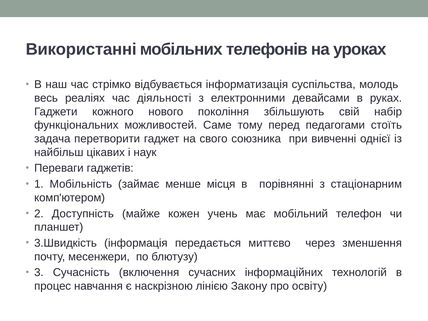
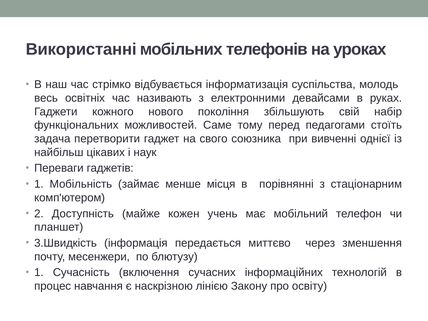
реаліях: реаліях -> освітніх (85, 98)
діяльності: діяльності -> називають (164, 98)
3: 3 -> 1 (39, 273)
